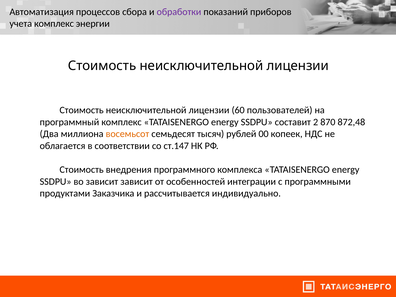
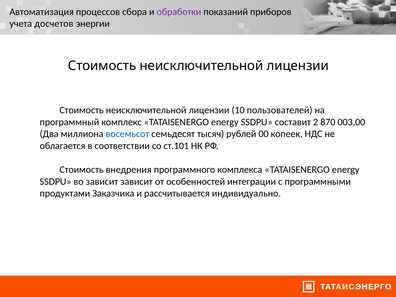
учета комплекс: комплекс -> досчетов (54, 24)
60: 60 -> 10 (238, 110)
872,48: 872,48 -> 003,00 (351, 122)
восемьсот colour: orange -> blue (127, 134)
ст.147: ст.147 -> ст.101 (176, 146)
